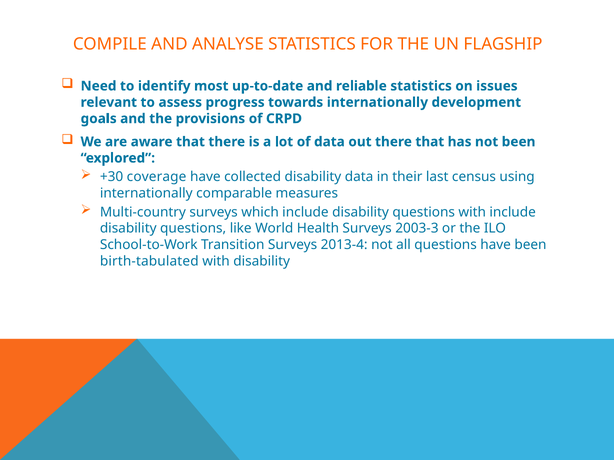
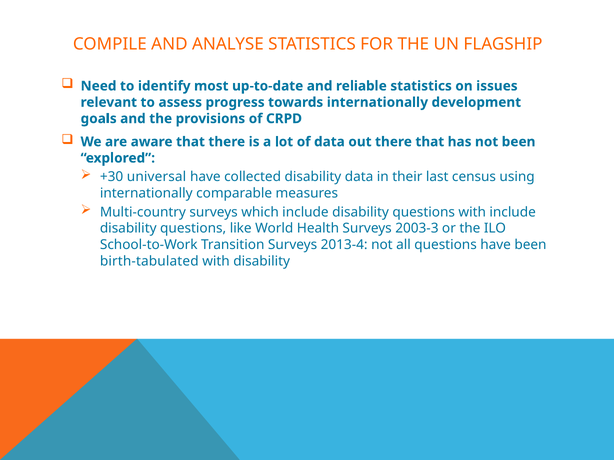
coverage: coverage -> universal (157, 177)
